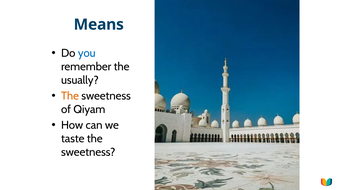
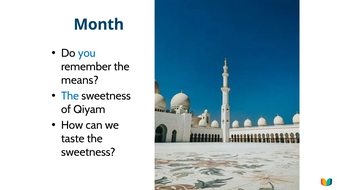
Means: Means -> Month (99, 24)
usually: usually -> means (80, 80)
The colour: orange -> blue (70, 96)
